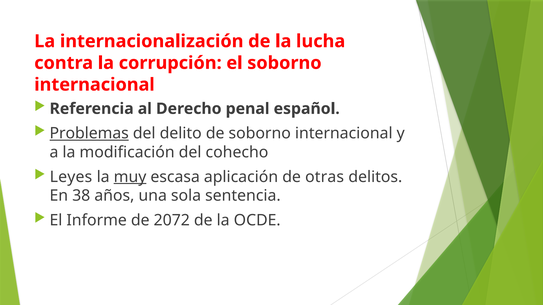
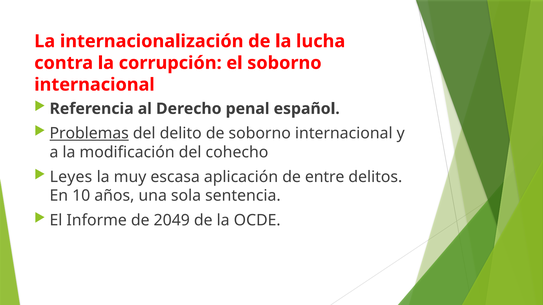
muy underline: present -> none (130, 177)
otras: otras -> entre (325, 177)
38: 38 -> 10 (81, 196)
2072: 2072 -> 2049 (172, 221)
